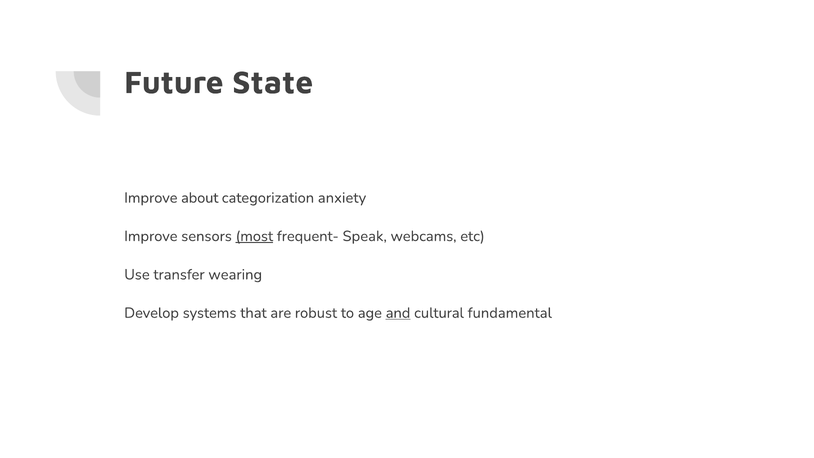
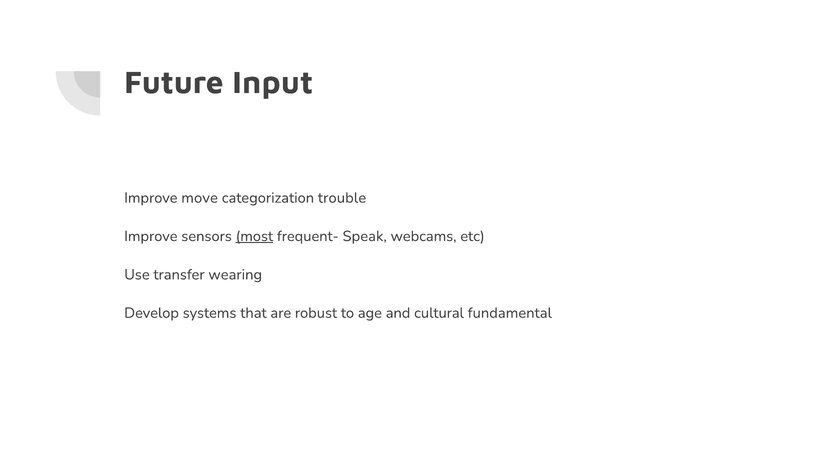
State: State -> Input (273, 83)
about: about -> move (200, 198)
anxiety: anxiety -> trouble (342, 198)
and underline: present -> none (398, 313)
